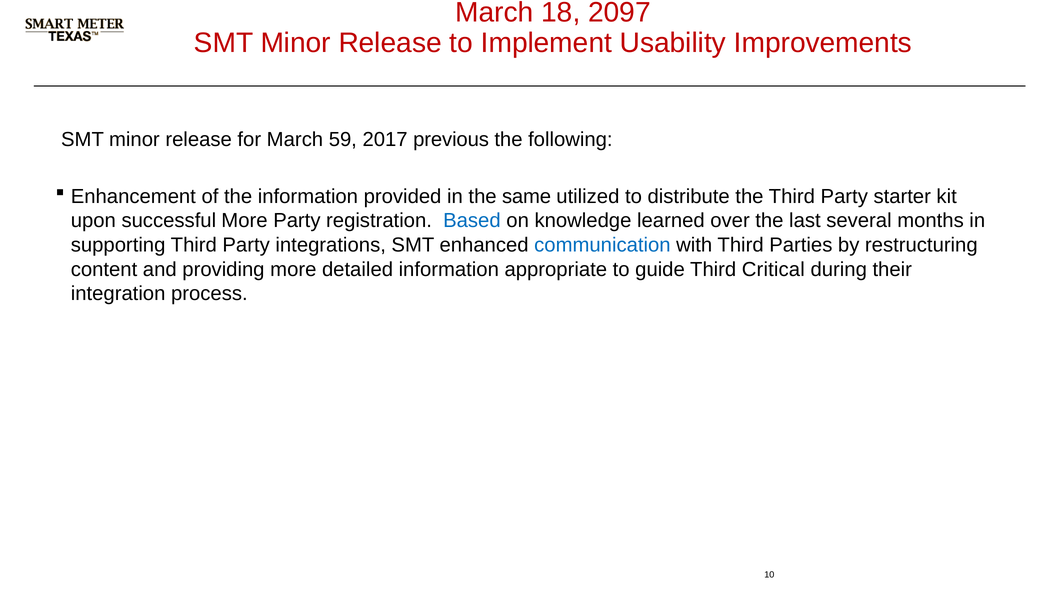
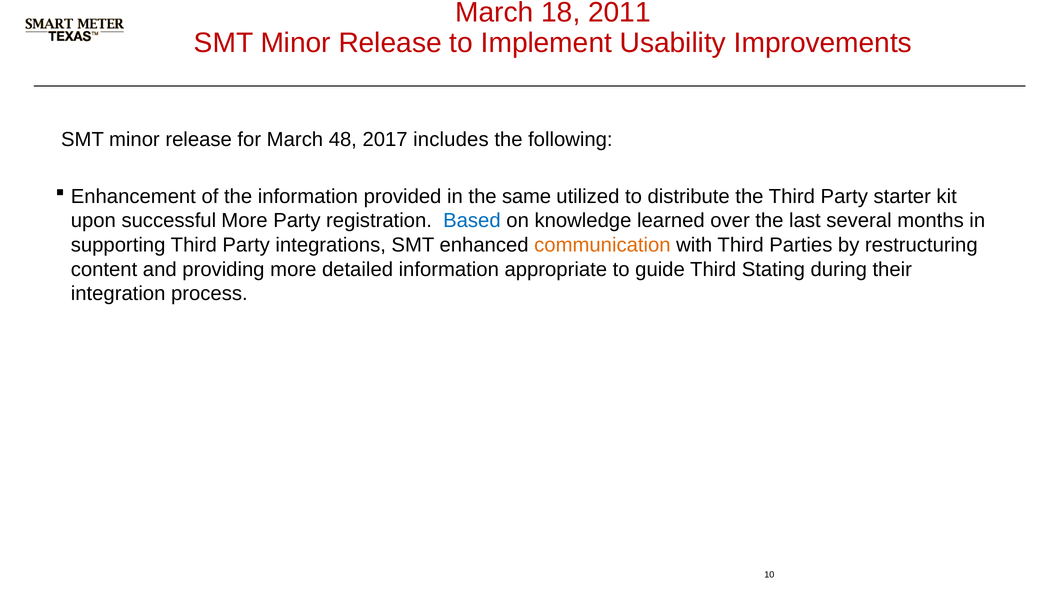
2097: 2097 -> 2011 (619, 12)
59: 59 -> 48 (343, 139)
previous: previous -> includes (451, 139)
communication colour: blue -> orange (602, 245)
Critical: Critical -> Stating (773, 269)
